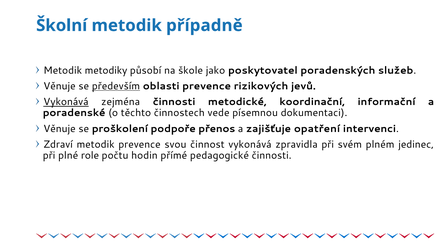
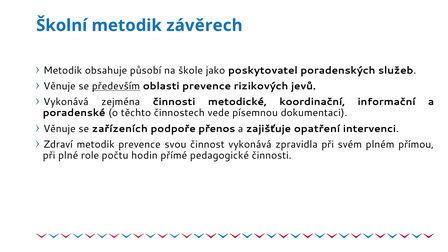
případně: případně -> závěrech (204, 25)
metodiky: metodiky -> obsahuje (106, 70)
Vykonává underline: present -> none (66, 102)
proškolení: proškolení -> zařízeních (120, 129)
jedinec: jedinec -> přímou (416, 144)
